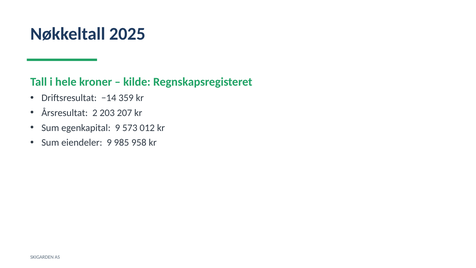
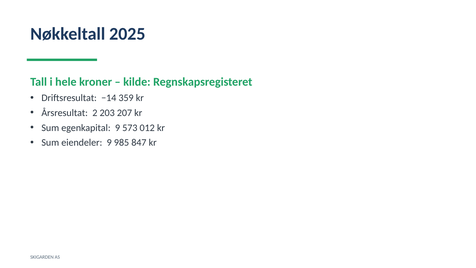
958: 958 -> 847 (139, 143)
